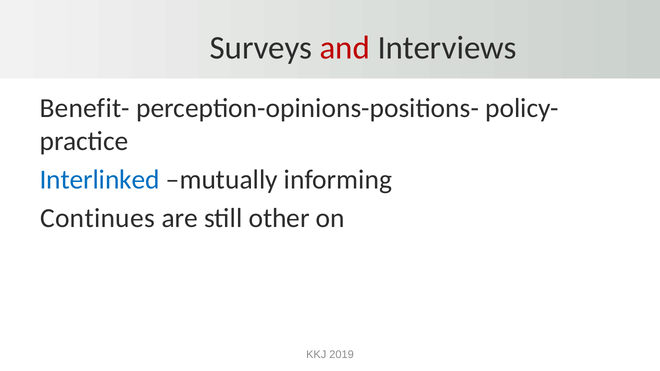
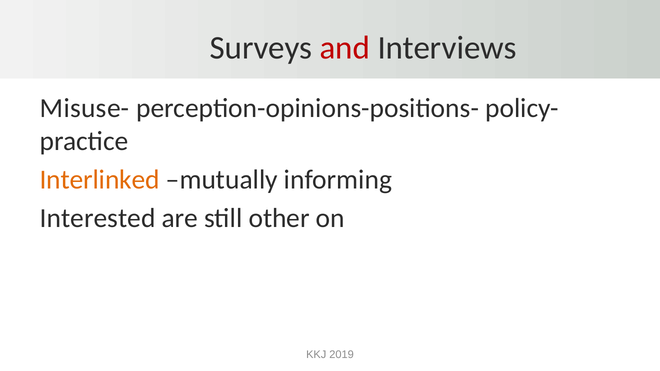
Benefit-: Benefit- -> Misuse- (85, 108)
Interlinked colour: blue -> orange (100, 180)
Continues: Continues -> Interested (98, 218)
